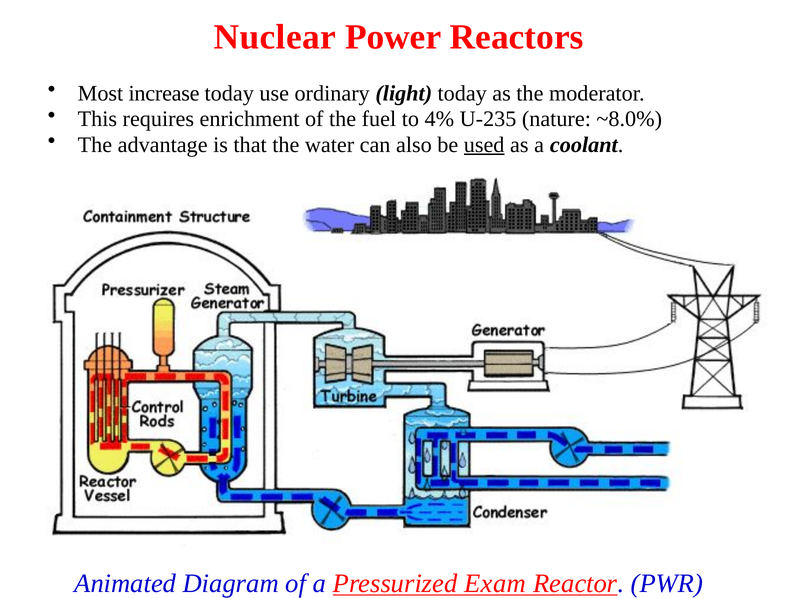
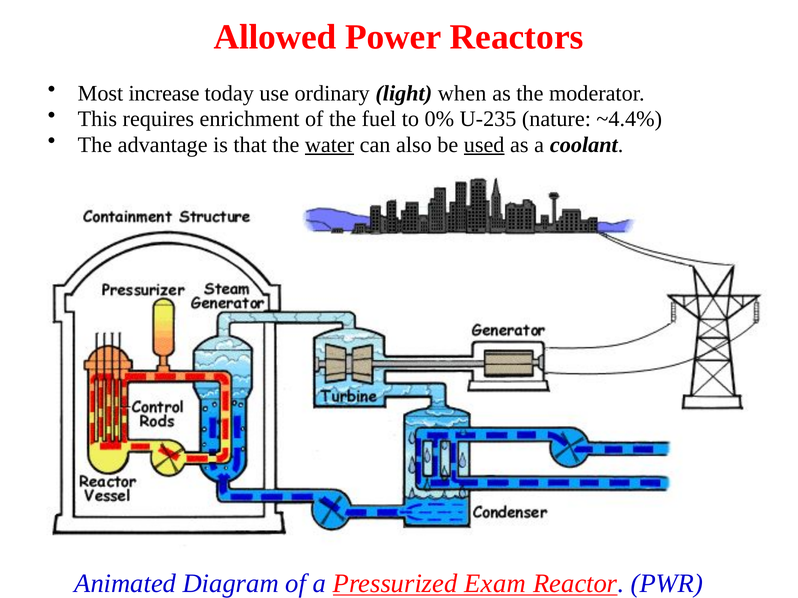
Nuclear: Nuclear -> Allowed (275, 37)
light today: today -> when (462, 93)
4%: 4% -> 0% (439, 119)
~8.0%: ~8.0% -> ~4.4% (629, 119)
water underline: none -> present (330, 145)
